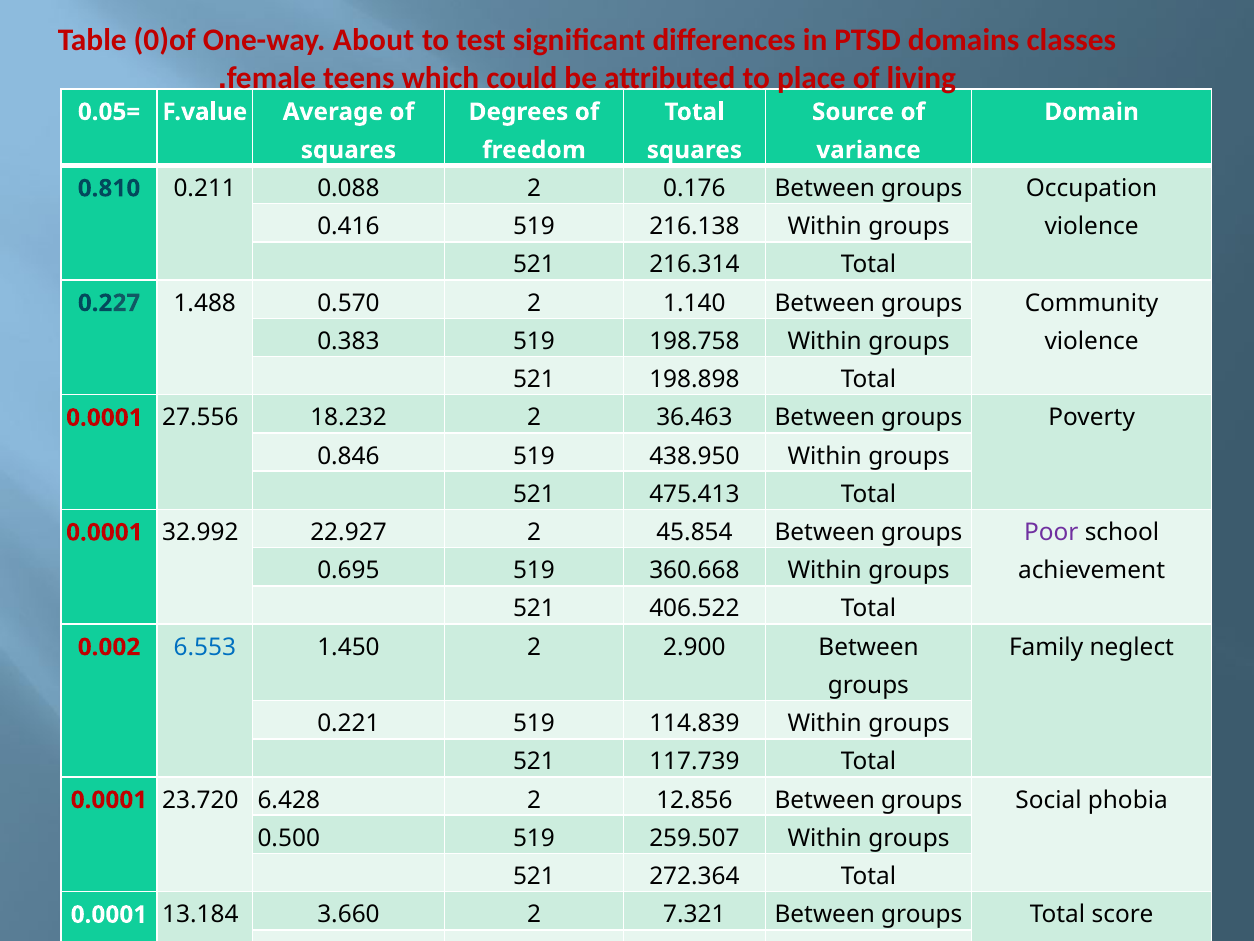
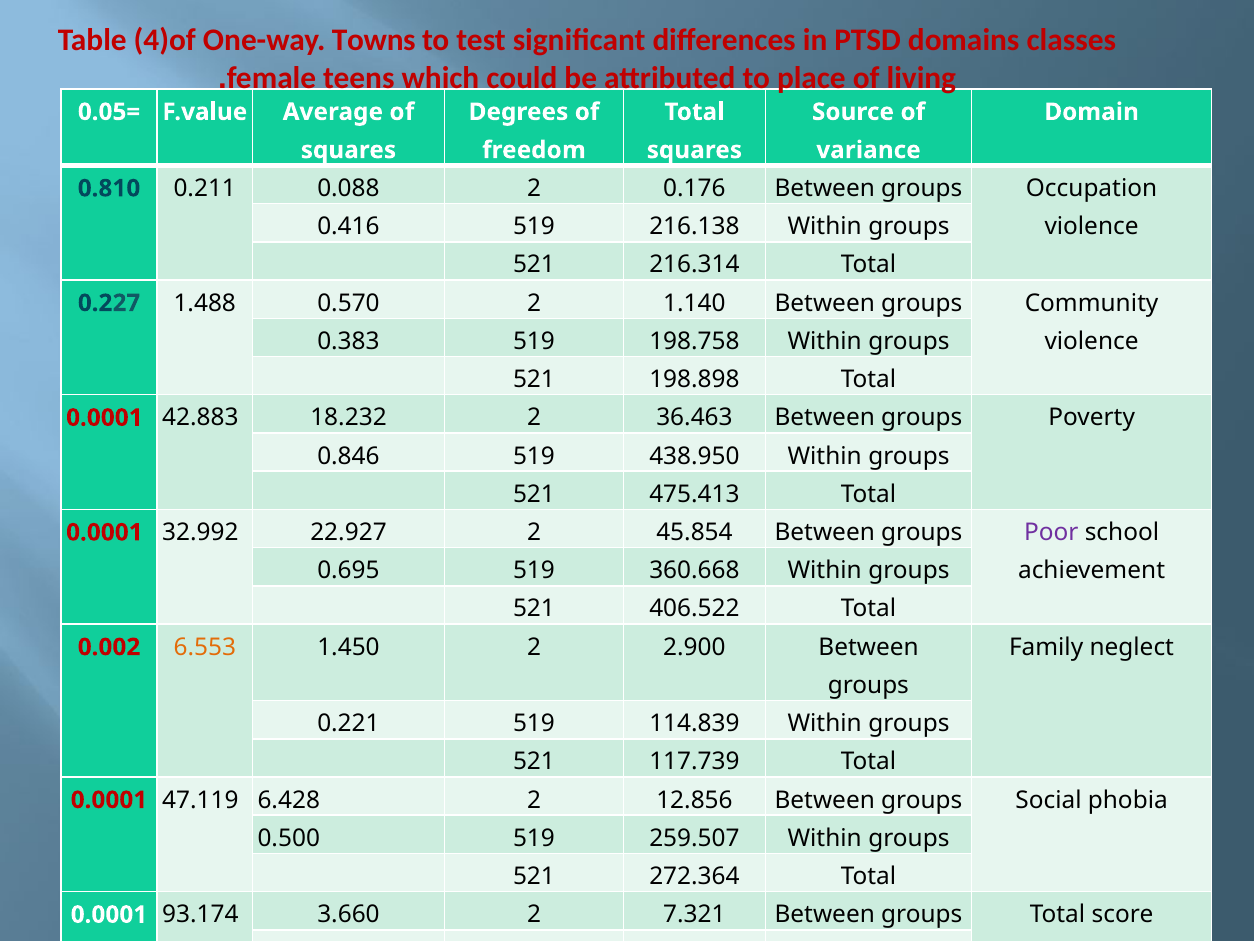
0)of: 0)of -> 4)of (165, 41)
About: About -> Towns (374, 41)
27.556: 27.556 -> 42.883 (200, 418)
6.553 colour: blue -> orange (205, 647)
23.720: 23.720 -> 47.119 (200, 800)
13.184: 13.184 -> 93.174 (200, 914)
